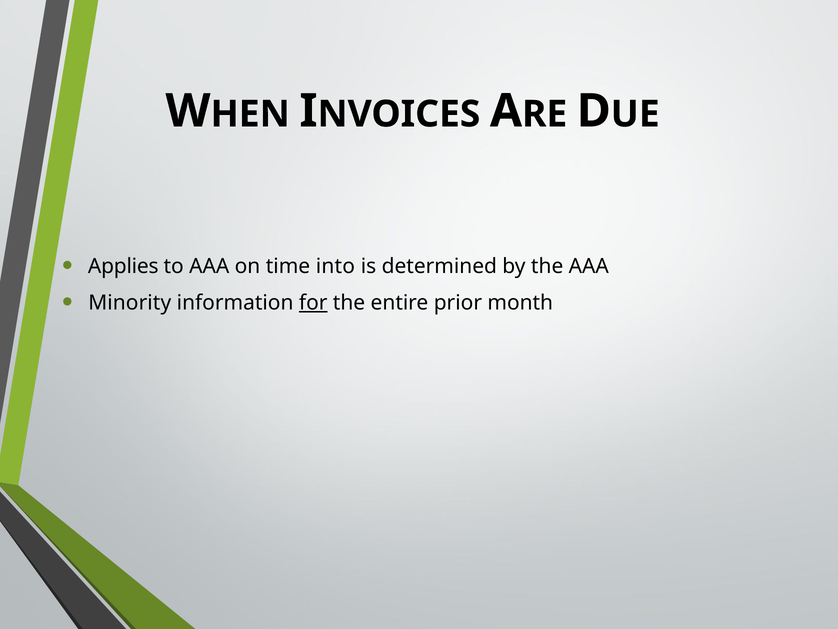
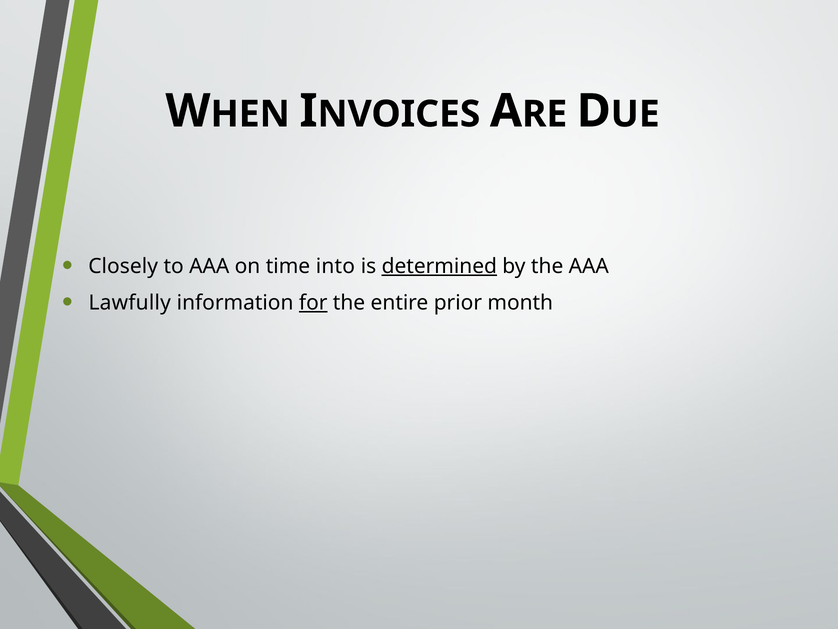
Applies: Applies -> Closely (123, 266)
determined underline: none -> present (439, 266)
Minority: Minority -> Lawfully (130, 302)
